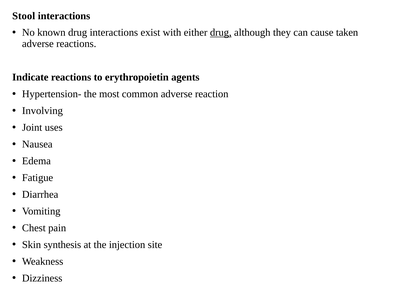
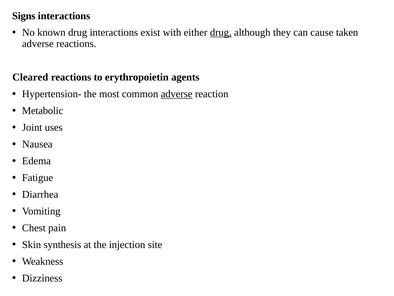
Stool: Stool -> Signs (24, 16)
Indicate: Indicate -> Cleared (30, 77)
adverse underline: none -> present (177, 94)
Involving: Involving -> Metabolic (43, 111)
